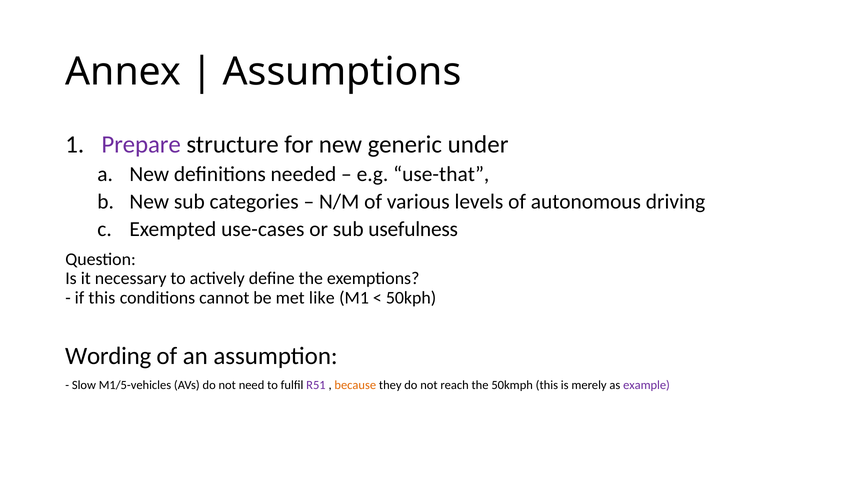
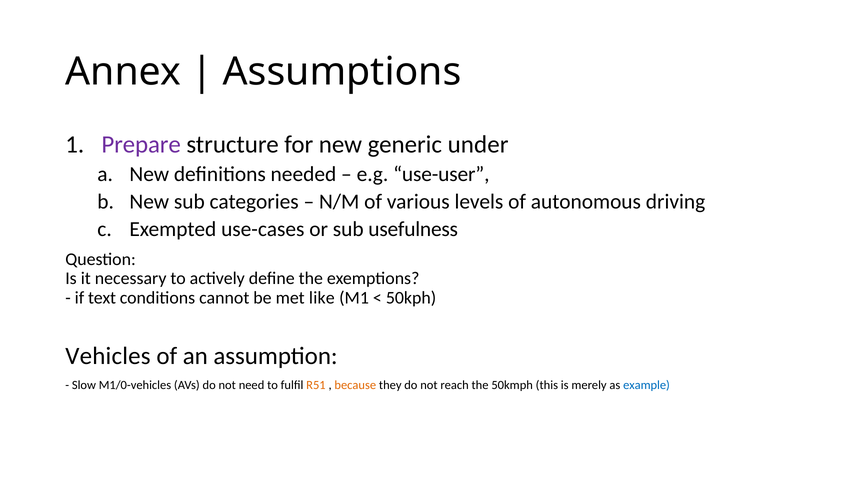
use-that: use-that -> use-user (441, 174)
if this: this -> text (102, 298)
Wording: Wording -> Vehicles (108, 356)
M1/5-vehicles: M1/5-vehicles -> M1/0-vehicles (135, 385)
R51 colour: purple -> orange (316, 385)
example colour: purple -> blue (646, 385)
